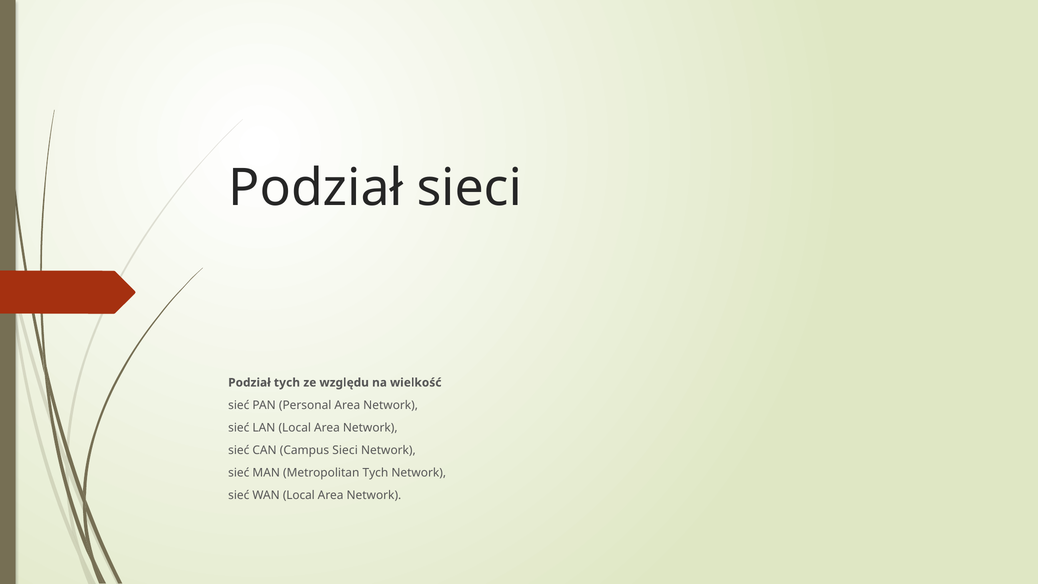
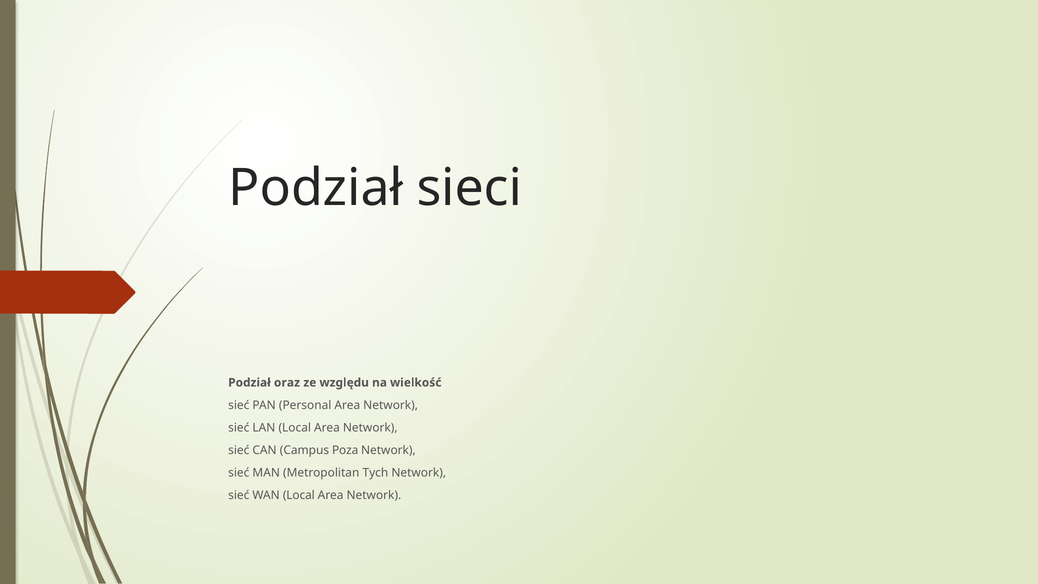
Podział tych: tych -> oraz (287, 383)
Campus Sieci: Sieci -> Poza (345, 450)
